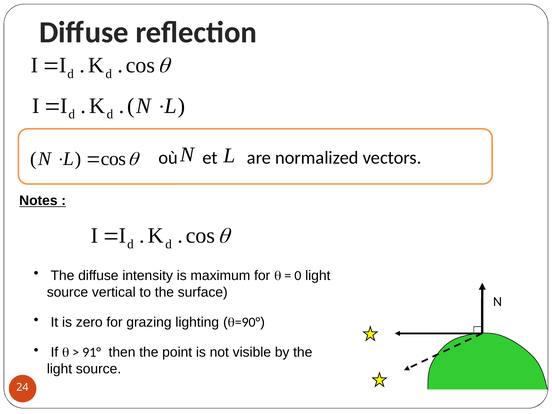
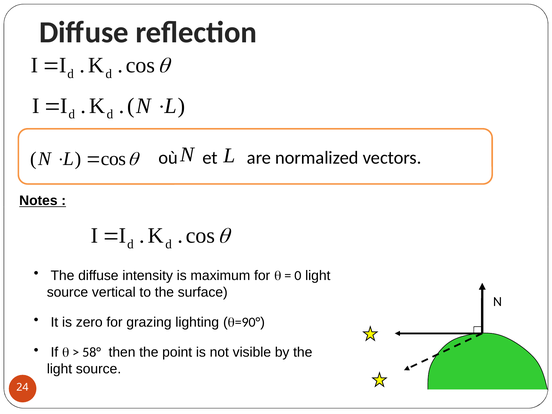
91°: 91° -> 58° (92, 352)
